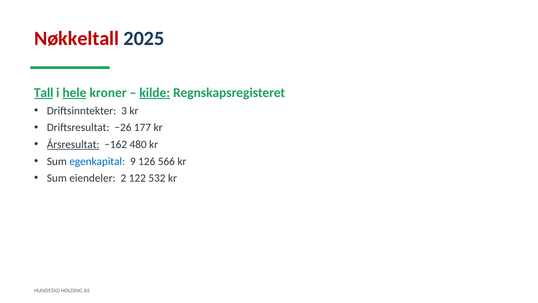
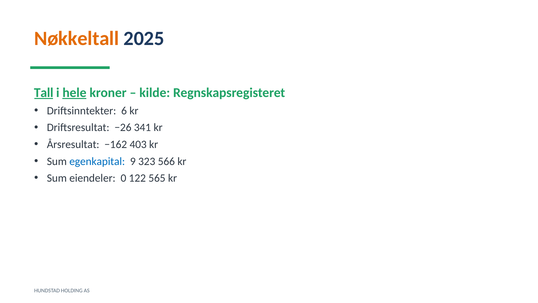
Nøkkeltall colour: red -> orange (77, 38)
kilde underline: present -> none (155, 93)
3: 3 -> 6 (124, 111)
177: 177 -> 341 (142, 127)
Årsresultat underline: present -> none (73, 144)
480: 480 -> 403 (138, 144)
126: 126 -> 323 (147, 161)
2: 2 -> 0 (123, 178)
532: 532 -> 565 (157, 178)
